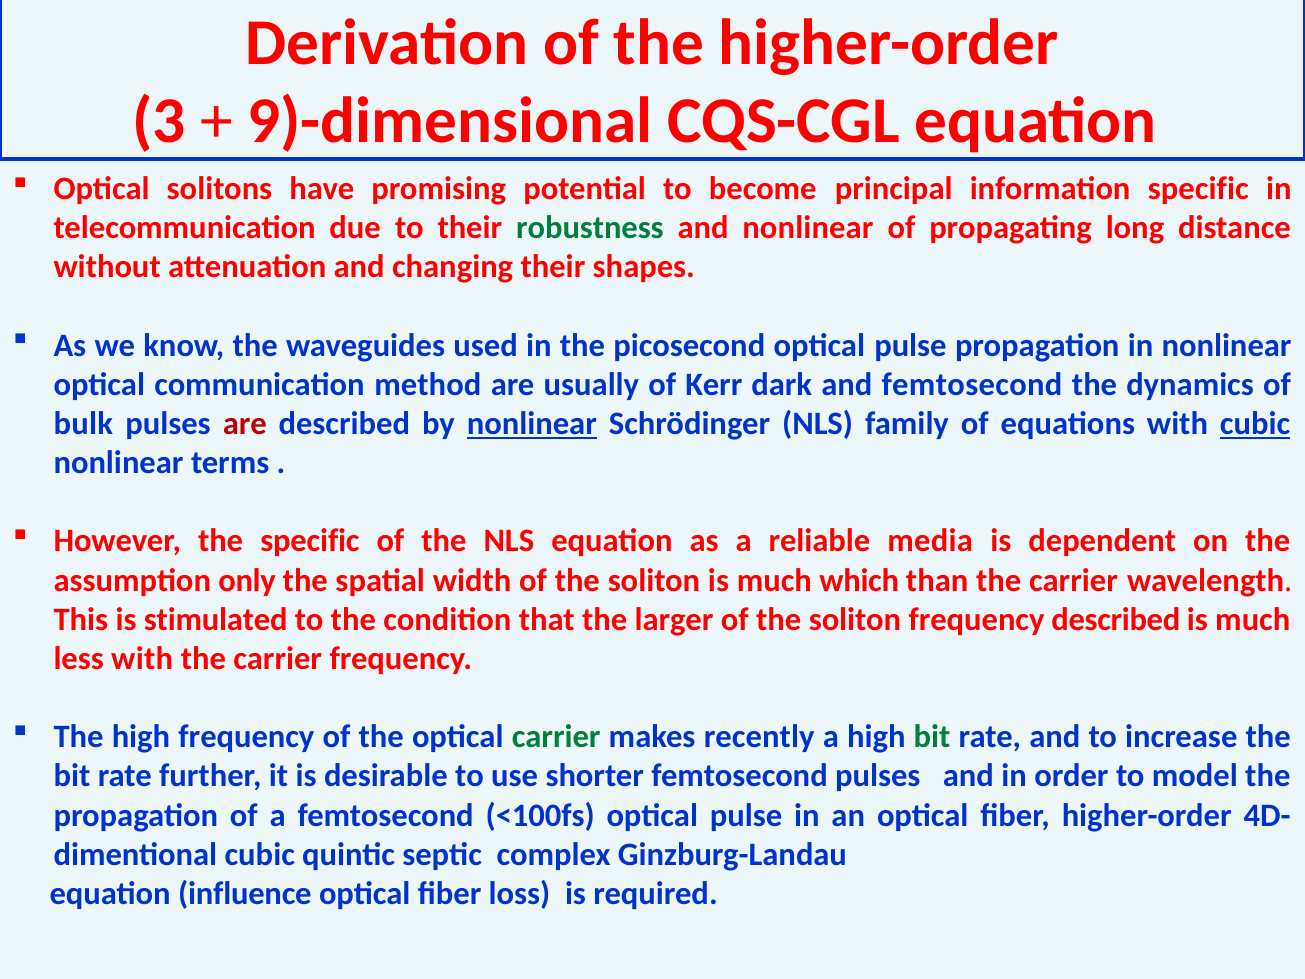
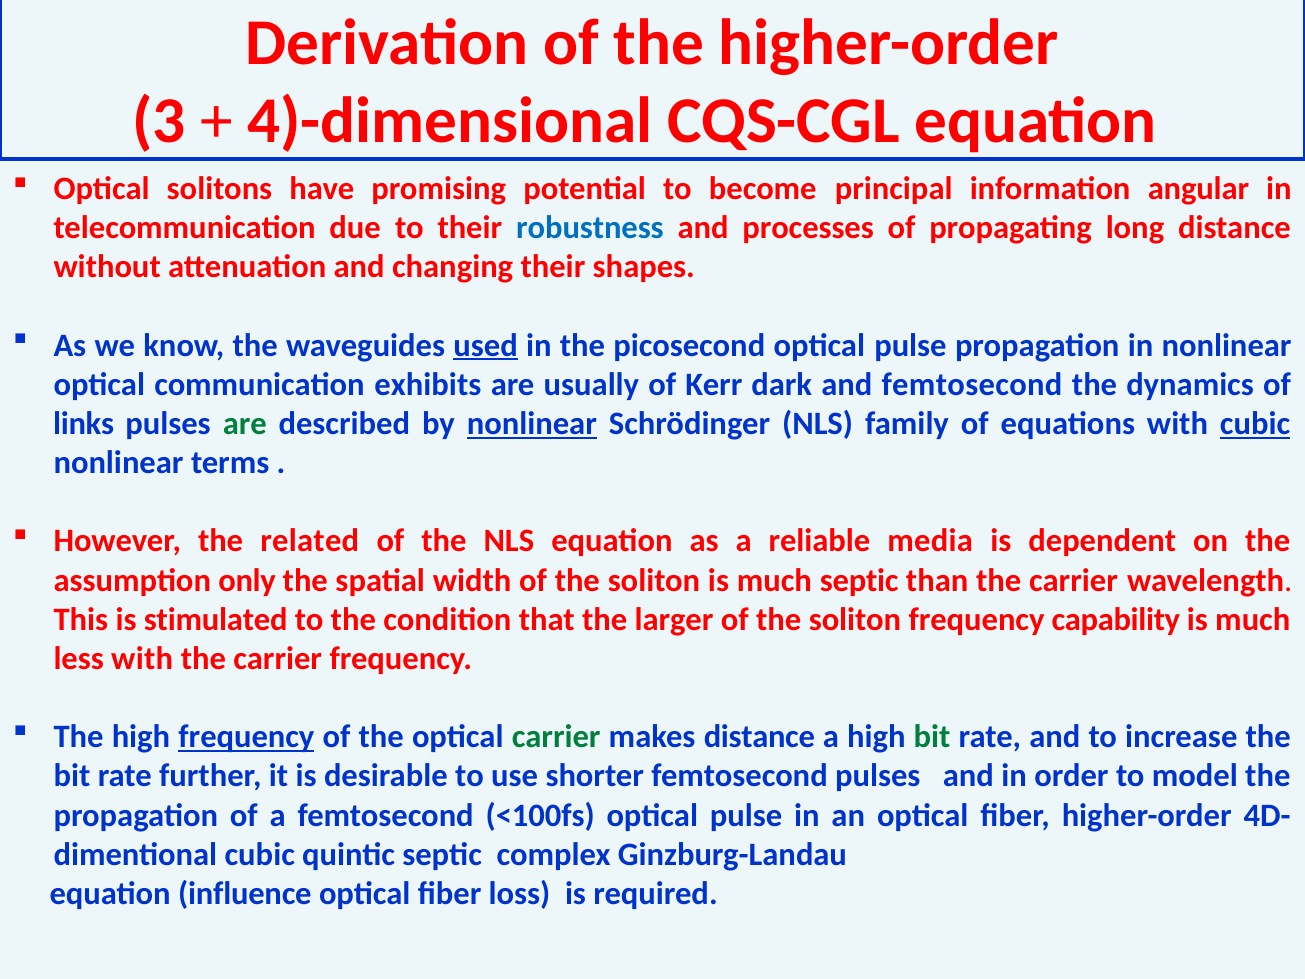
9)-dimensional: 9)-dimensional -> 4)-dimensional (450, 121)
information specific: specific -> angular (1198, 189)
robustness colour: green -> blue (590, 228)
and nonlinear: nonlinear -> processes (808, 228)
used underline: none -> present (486, 345)
method: method -> exhibits (428, 384)
bulk: bulk -> links (84, 424)
are colour: red -> green (245, 424)
the specific: specific -> related (310, 541)
much which: which -> septic (859, 580)
frequency described: described -> capability (1116, 619)
frequency underline: none -> present (246, 737)
makes recently: recently -> distance (759, 737)
